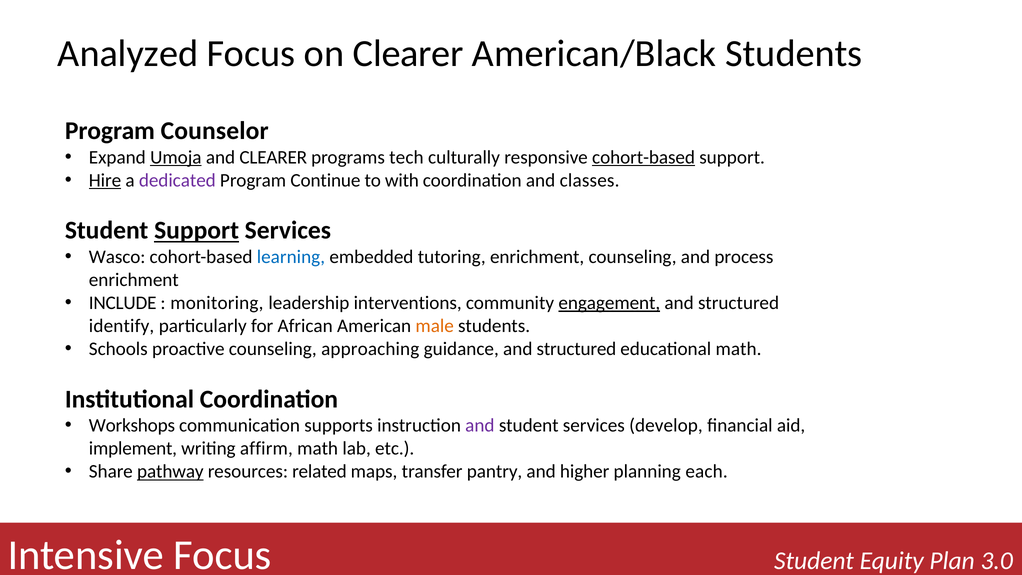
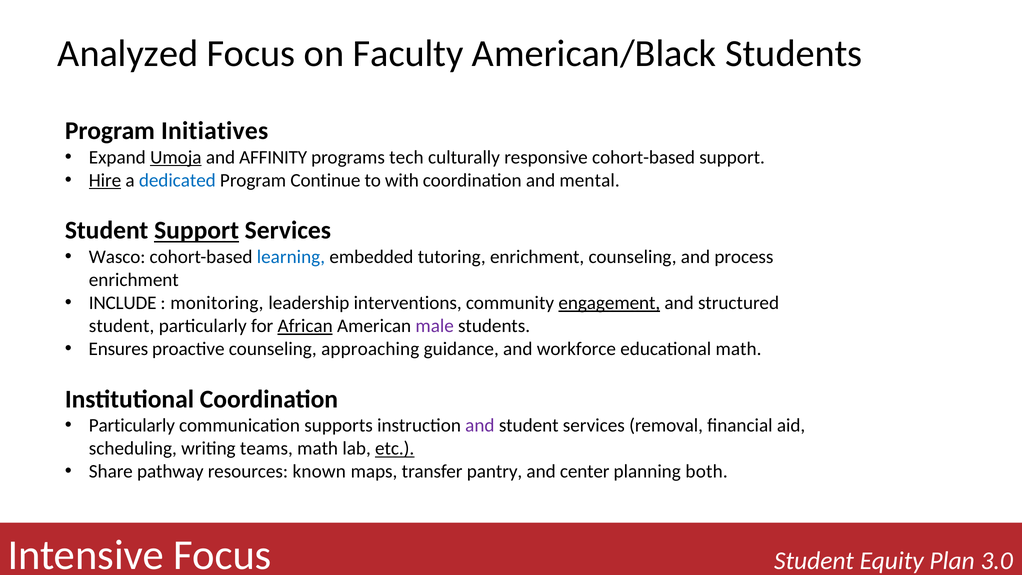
on Clearer: Clearer -> Faculty (408, 53)
Counselor: Counselor -> Initiatives (215, 131)
and CLEARER: CLEARER -> AFFINITY (273, 157)
cohort-based underline: present -> none (644, 157)
dedicated colour: purple -> blue (177, 180)
classes: classes -> mental (590, 180)
identify: identify -> student (122, 326)
African underline: none -> present (305, 326)
male colour: orange -> purple (435, 326)
Schools: Schools -> Ensures (118, 349)
guidance and structured: structured -> workforce (576, 349)
Workshops: Workshops -> Particularly (132, 426)
develop: develop -> removal (666, 426)
implement: implement -> scheduling (133, 449)
affirm: affirm -> teams (266, 449)
etc underline: none -> present (395, 449)
pathway underline: present -> none (170, 471)
related: related -> known (319, 471)
higher: higher -> center (585, 471)
each: each -> both (707, 471)
